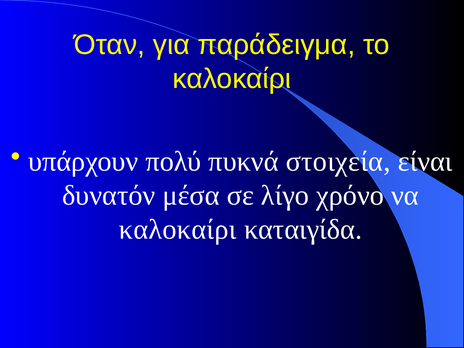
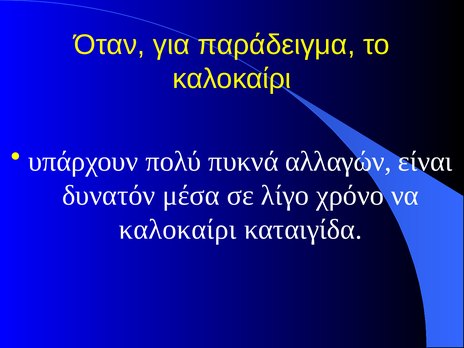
στοιχεία: στοιχεία -> αλλαγών (338, 162)
